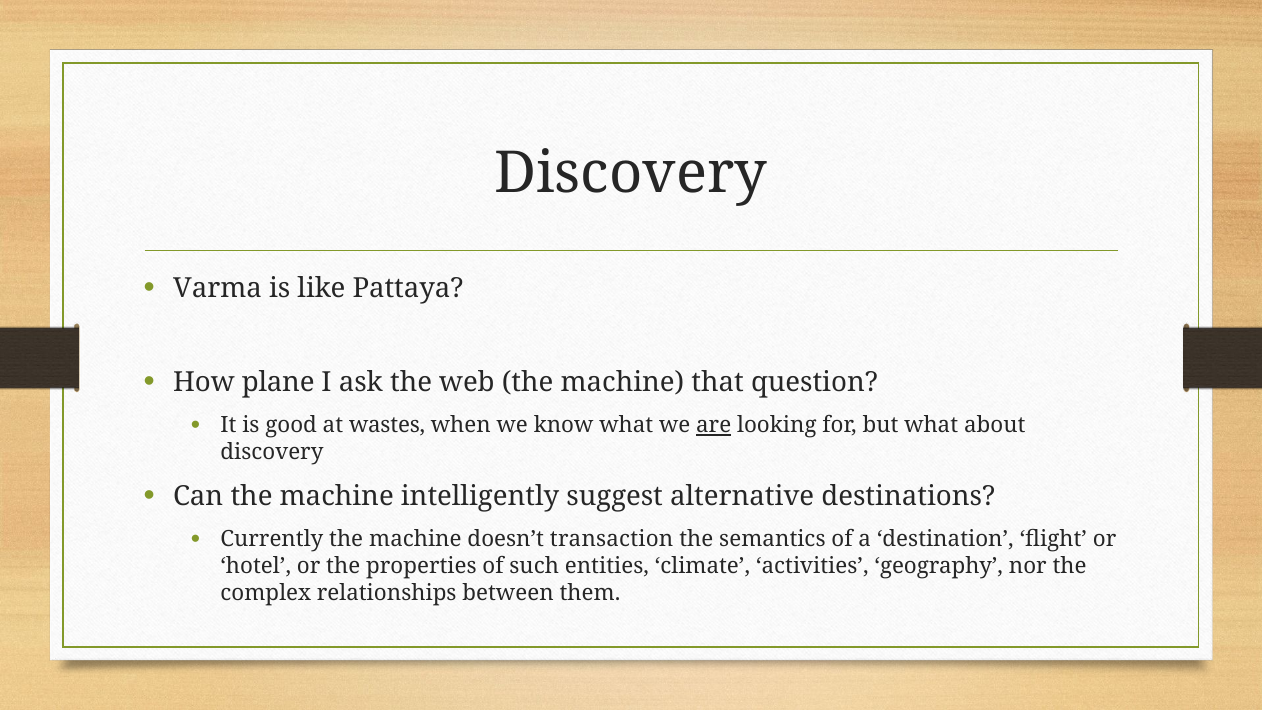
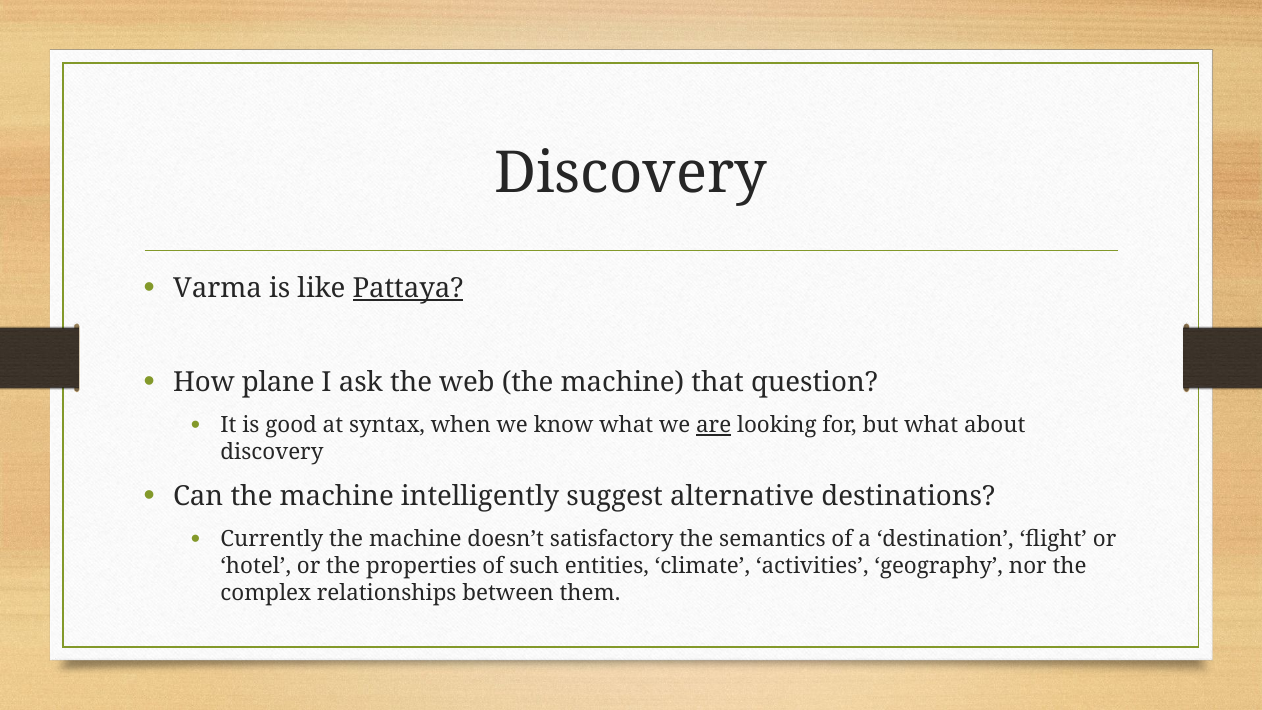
Pattaya underline: none -> present (408, 288)
wastes: wastes -> syntax (387, 425)
transaction: transaction -> satisfactory (612, 539)
